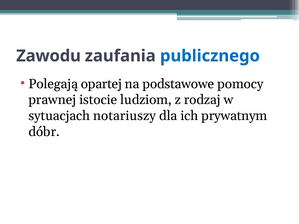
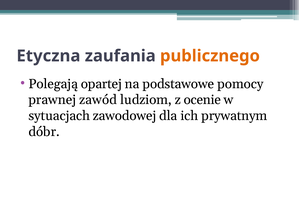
Zawodu: Zawodu -> Etyczna (48, 56)
publicznego colour: blue -> orange (210, 56)
istocie: istocie -> zawód (98, 100)
rodzaj: rodzaj -> ocenie (202, 100)
notariuszy: notariuszy -> zawodowej (125, 116)
